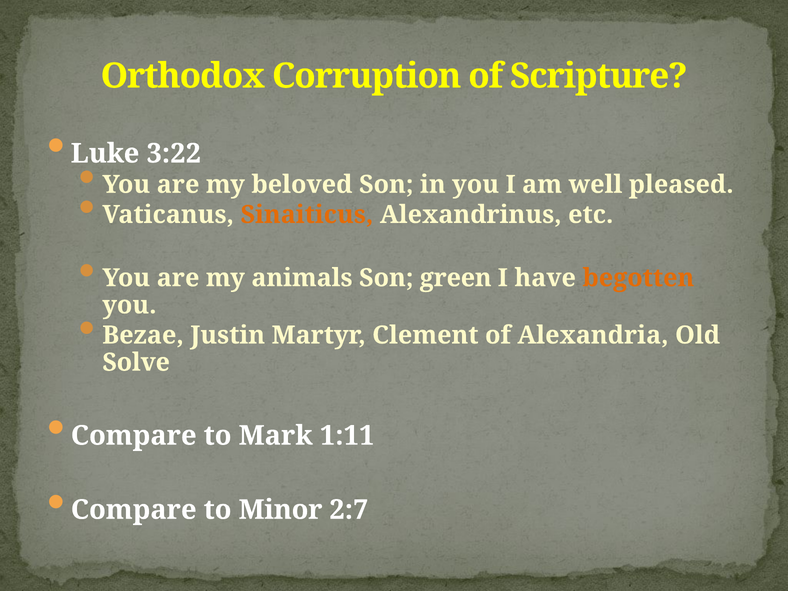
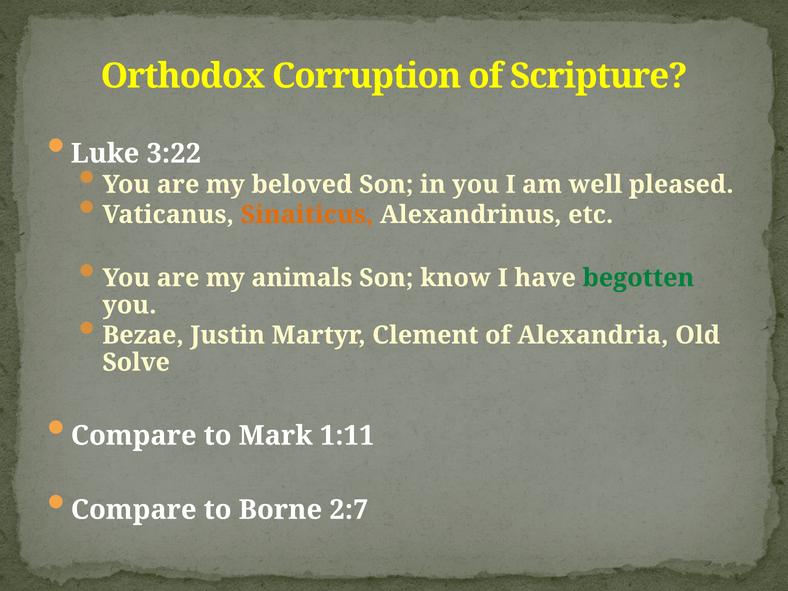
green: green -> know (455, 278)
begotten colour: orange -> green (638, 278)
Minor: Minor -> Borne (280, 510)
